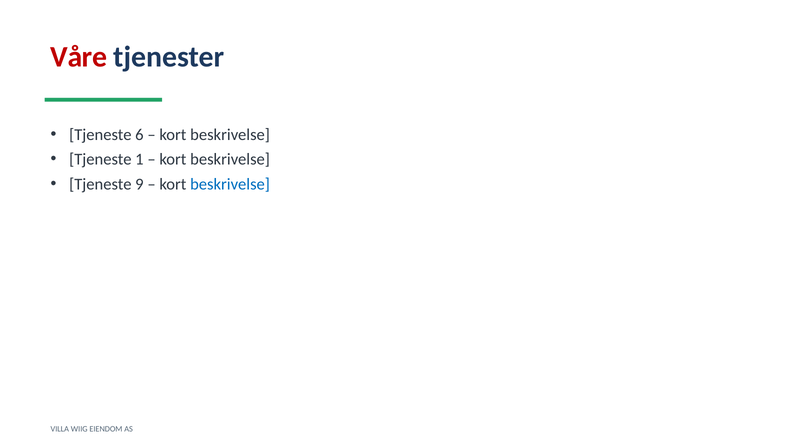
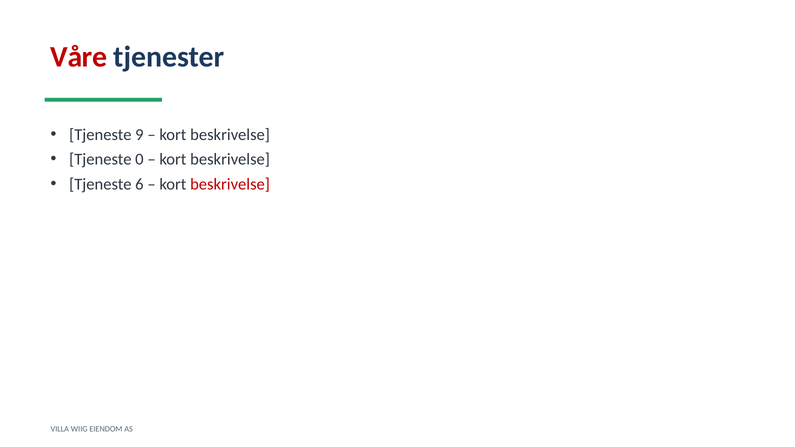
6: 6 -> 9 (139, 135)
1: 1 -> 0 (139, 160)
9: 9 -> 6 (139, 184)
beskrivelse colour: blue -> red (230, 184)
